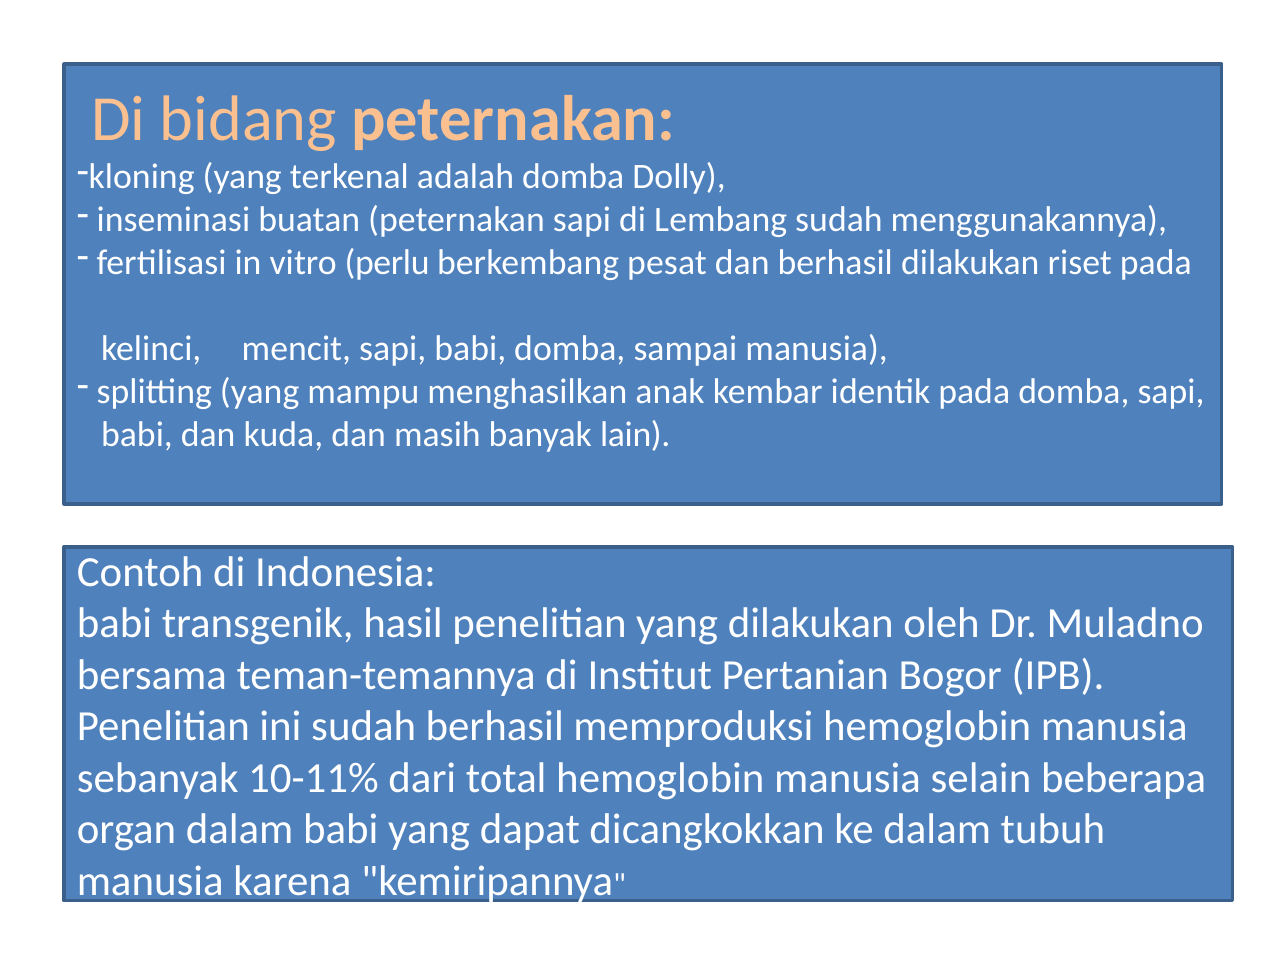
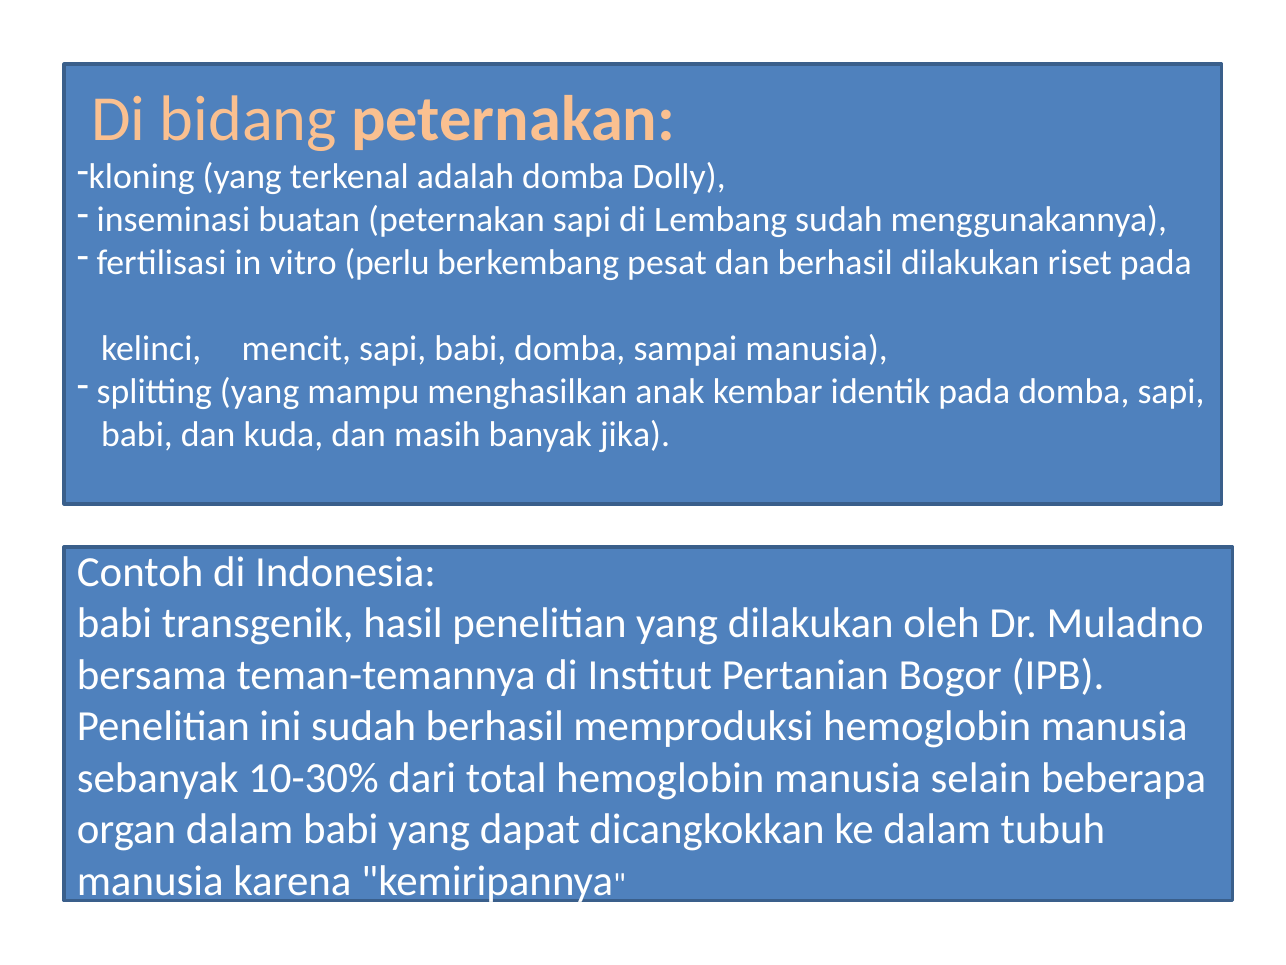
lain: lain -> jika (635, 434)
10-11%: 10-11% -> 10-30% (313, 778)
